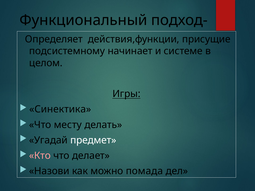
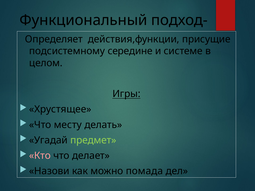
начинает: начинает -> середине (130, 51)
Синектика: Синектика -> Хрустящее (60, 109)
предмет colour: white -> light green (93, 140)
